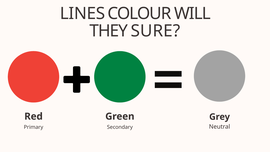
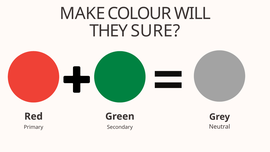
LINES: LINES -> MAKE (82, 13)
